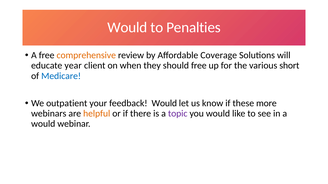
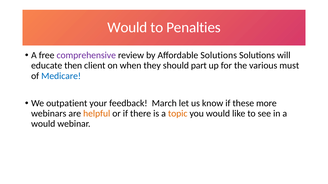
comprehensive colour: orange -> purple (86, 55)
Affordable Coverage: Coverage -> Solutions (219, 55)
year: year -> then (73, 66)
should free: free -> part (199, 66)
short: short -> must (289, 66)
feedback Would: Would -> March (164, 104)
topic colour: purple -> orange (178, 114)
